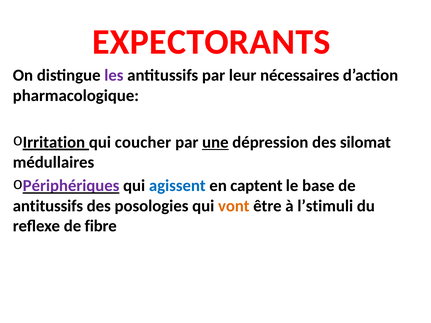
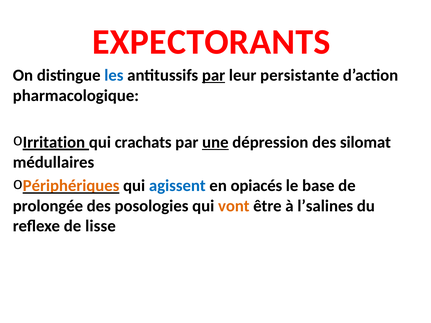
les colour: purple -> blue (114, 75)
par underline: none -> present (214, 75)
nécessaires: nécessaires -> persistante (300, 75)
coucher: coucher -> crachats (143, 142)
Périphériques colour: purple -> orange (71, 186)
captent: captent -> opiacés (256, 186)
antitussifs: antitussifs -> prolongée (48, 206)
l’stimuli: l’stimuli -> l’salines (325, 206)
fibre: fibre -> lisse (101, 226)
